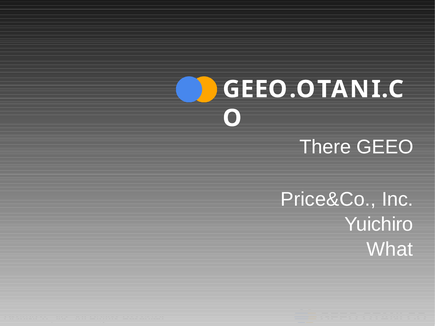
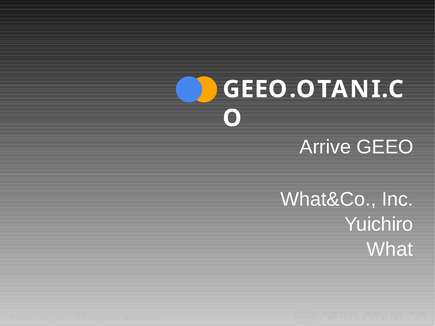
There: There -> Arrive (325, 147)
Price&Co: Price&Co -> What&Co (328, 199)
